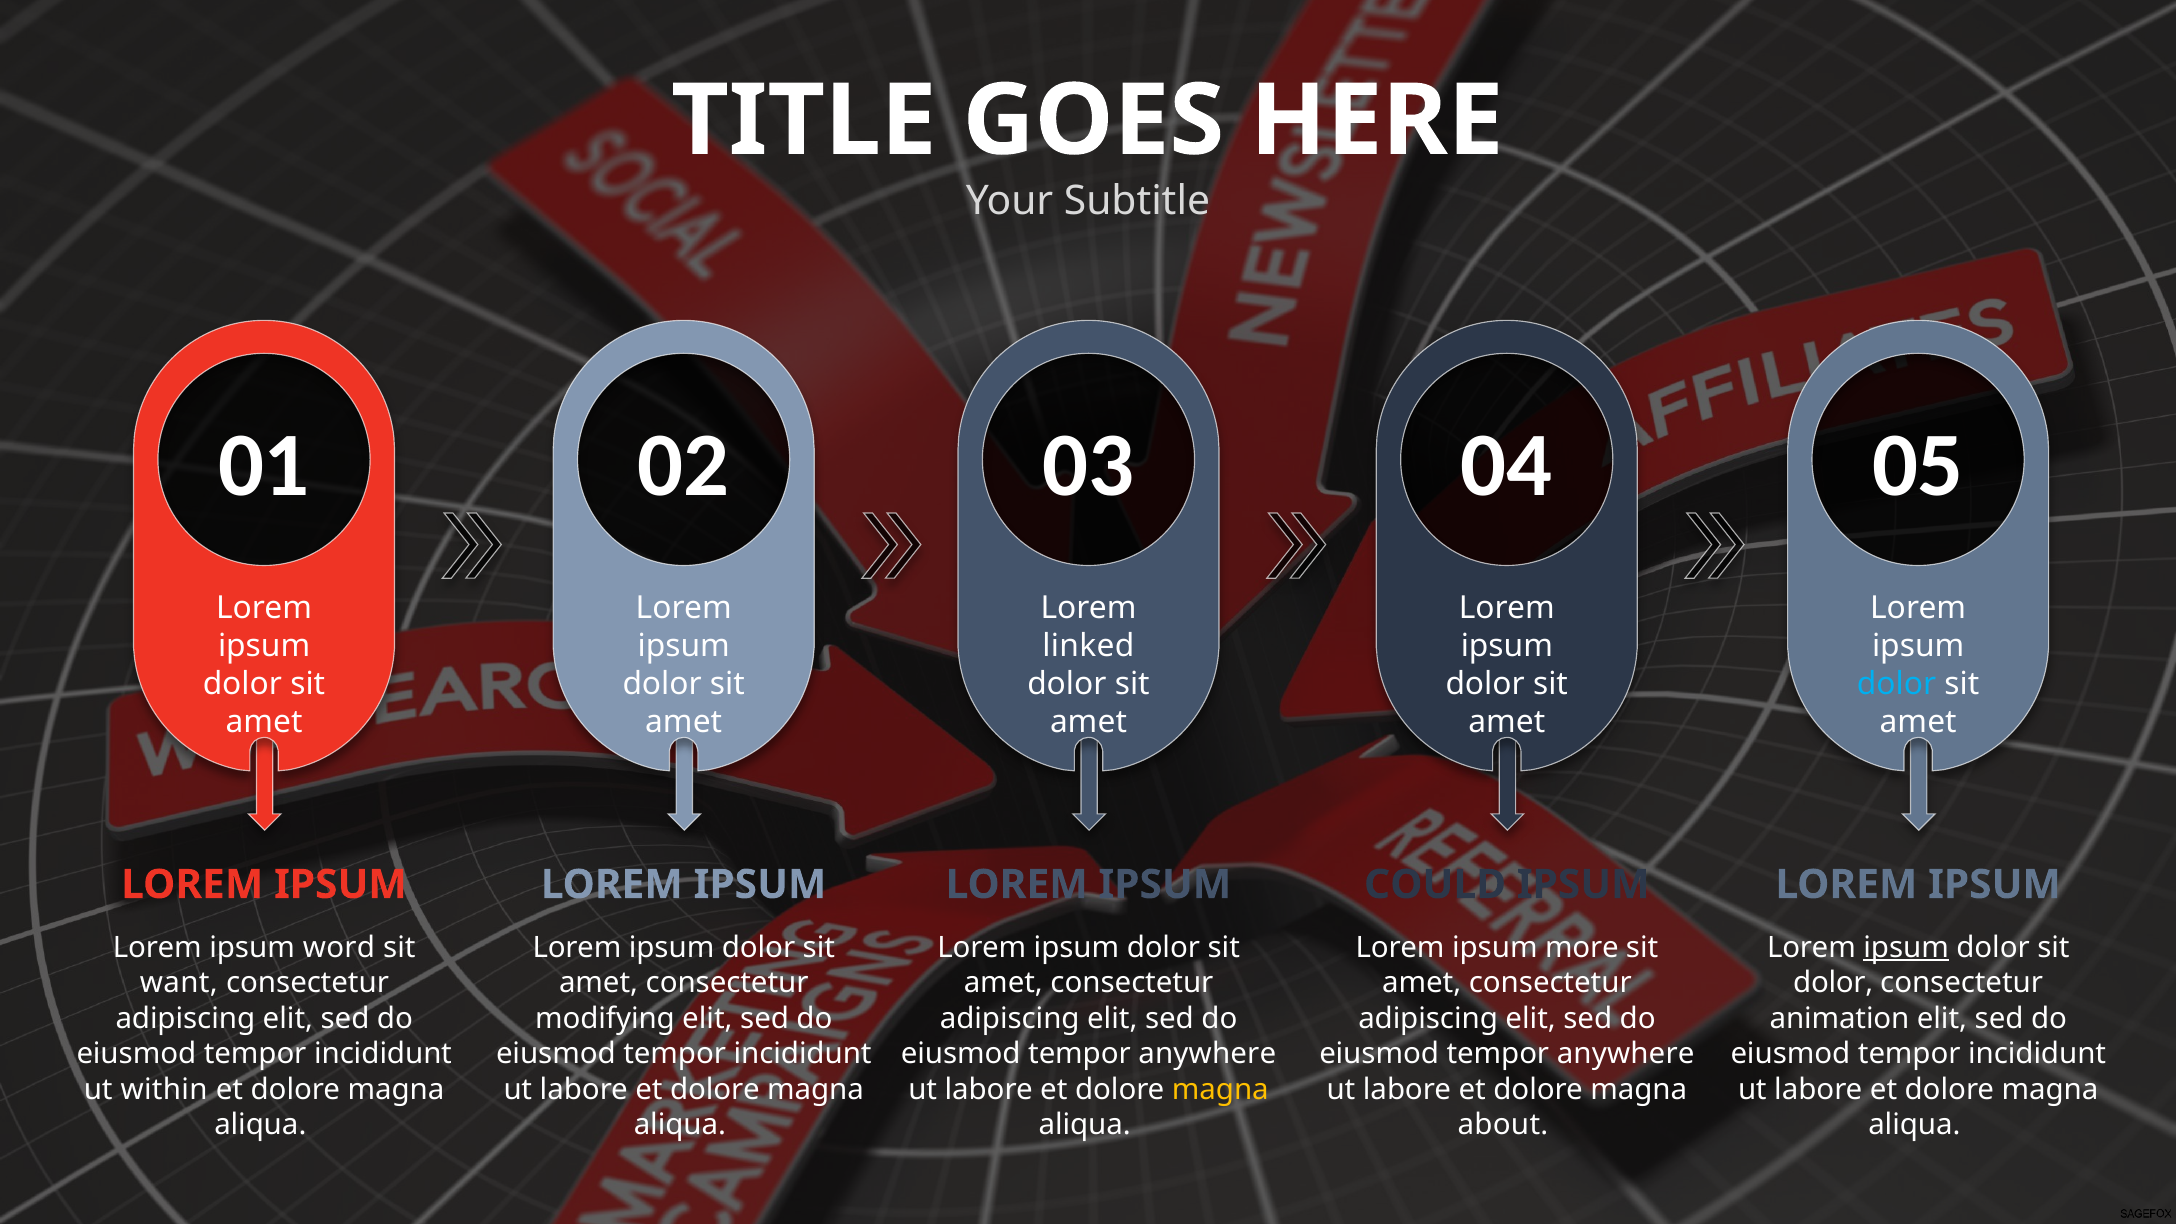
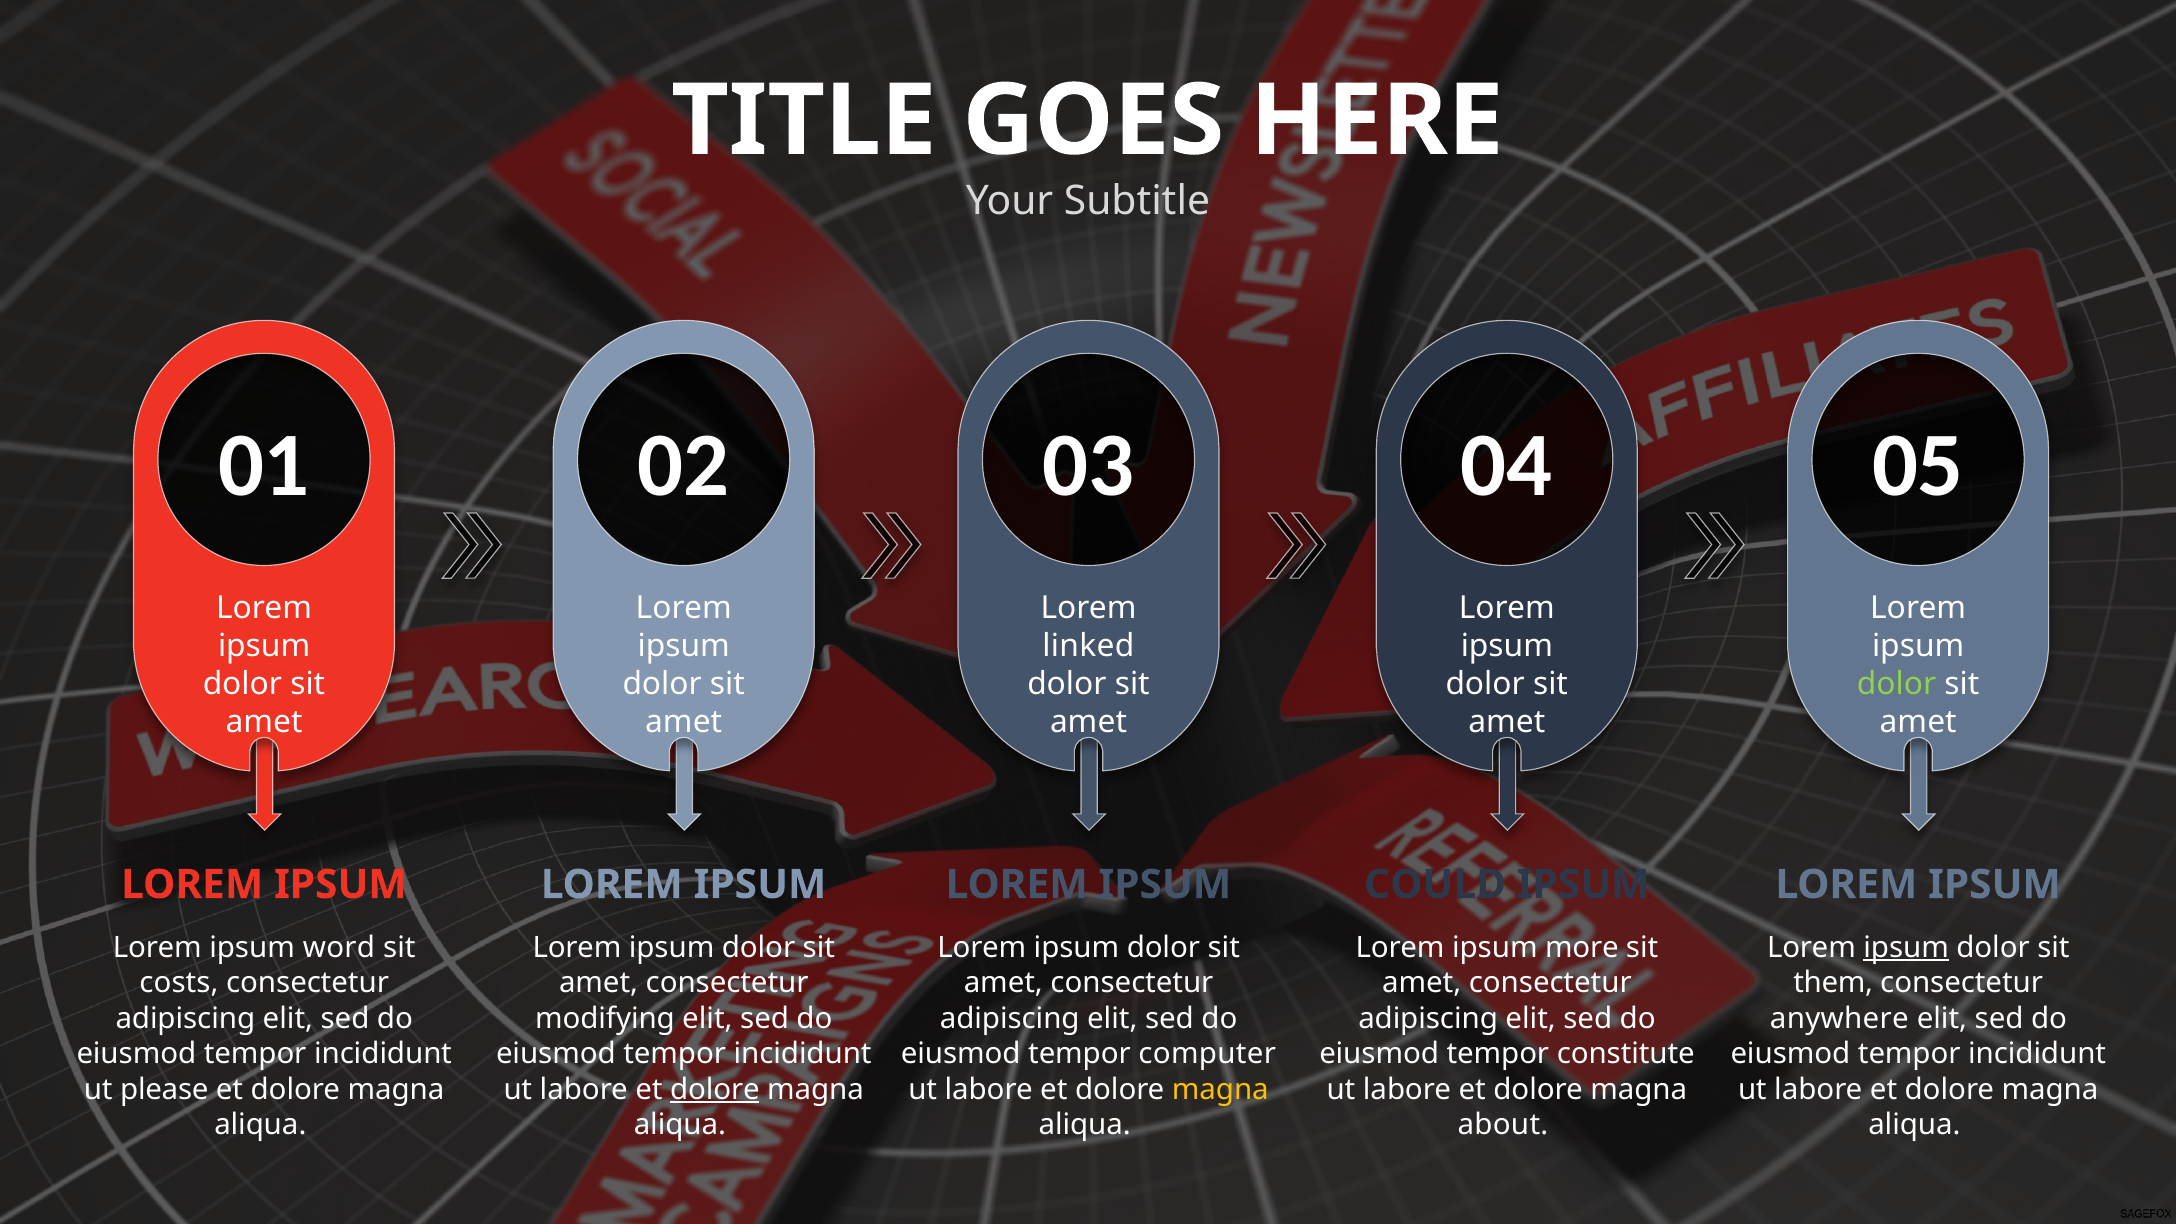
dolor colour: light blue -> light green (1897, 684)
want: want -> costs (179, 983)
dolor: dolor -> them (1833, 983)
animation: animation -> anywhere (1839, 1018)
anywhere: anywhere -> computer (1207, 1054)
anywhere: anywhere -> constitute (1626, 1054)
within: within -> please (164, 1089)
dolore underline: none -> present (715, 1089)
